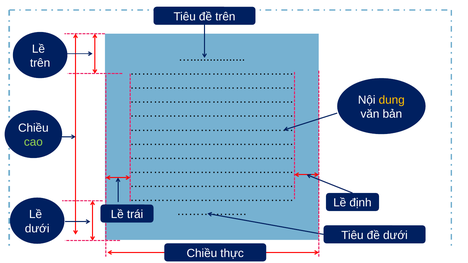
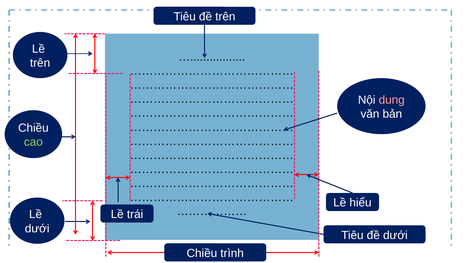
dung colour: yellow -> pink (392, 100)
định: định -> hiểu (361, 203)
thực: thực -> trình (232, 253)
